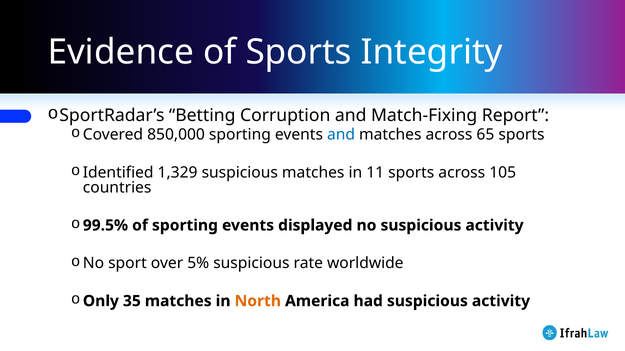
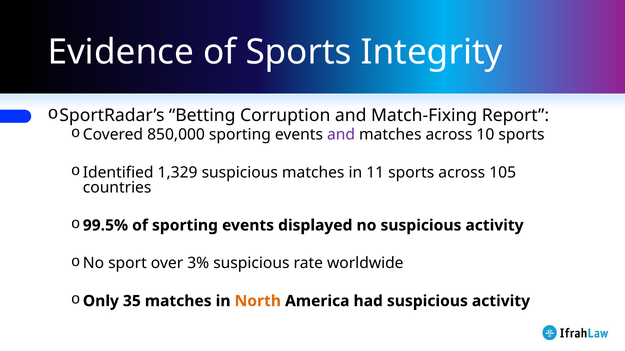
and colour: blue -> purple (341, 135)
65: 65 -> 10 (485, 135)
5%: 5% -> 3% (198, 264)
